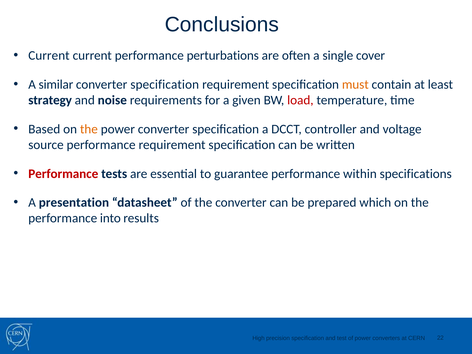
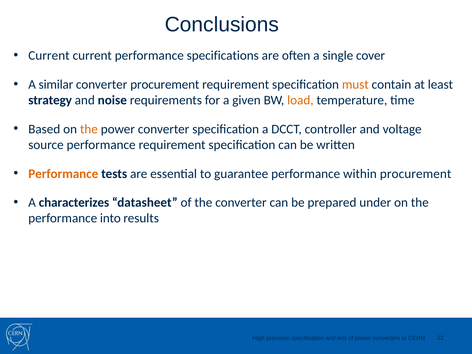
perturbations: perturbations -> specifications (223, 56)
specification: specification -> procurement (165, 84)
load colour: red -> orange (300, 100)
Performance colour: red -> orange (63, 174)
within specifications: specifications -> procurement (416, 174)
presentation: presentation -> characterizes (74, 203)
which: which -> under (375, 203)
